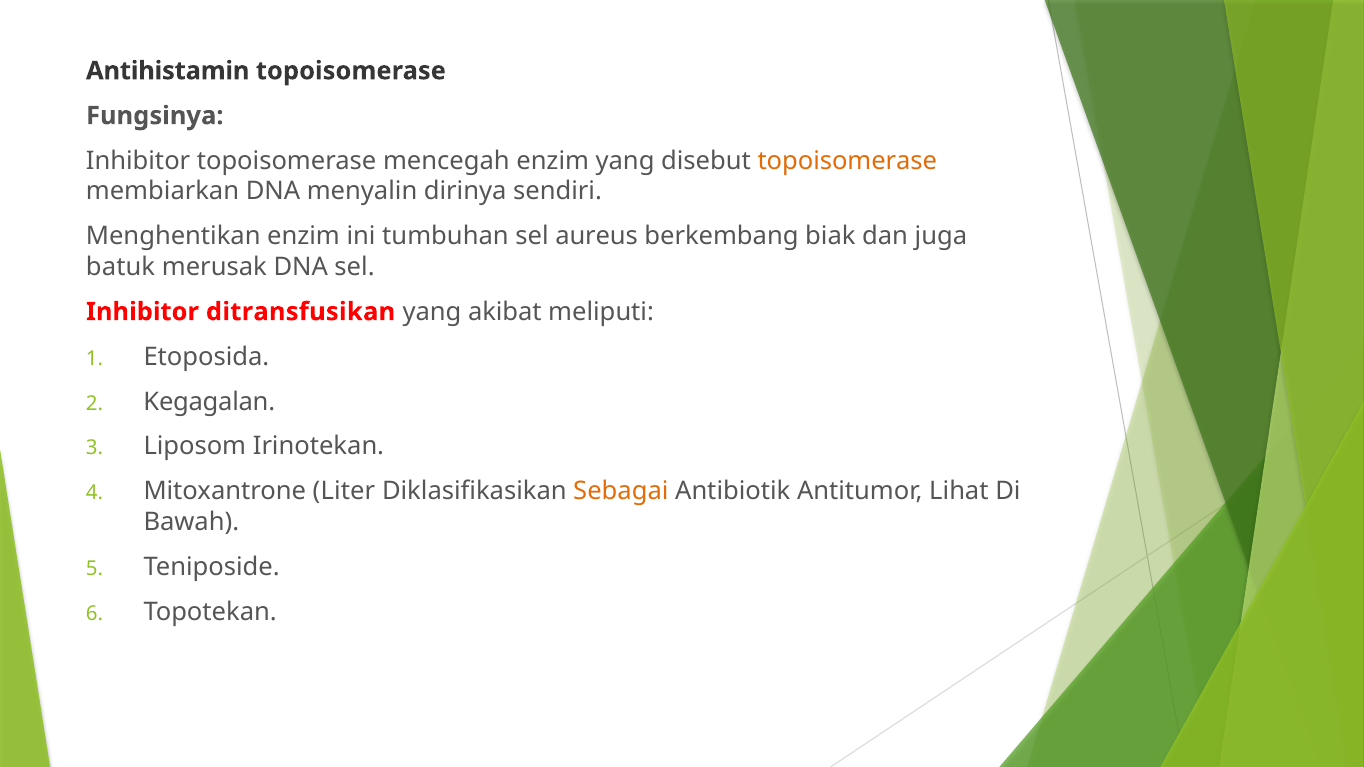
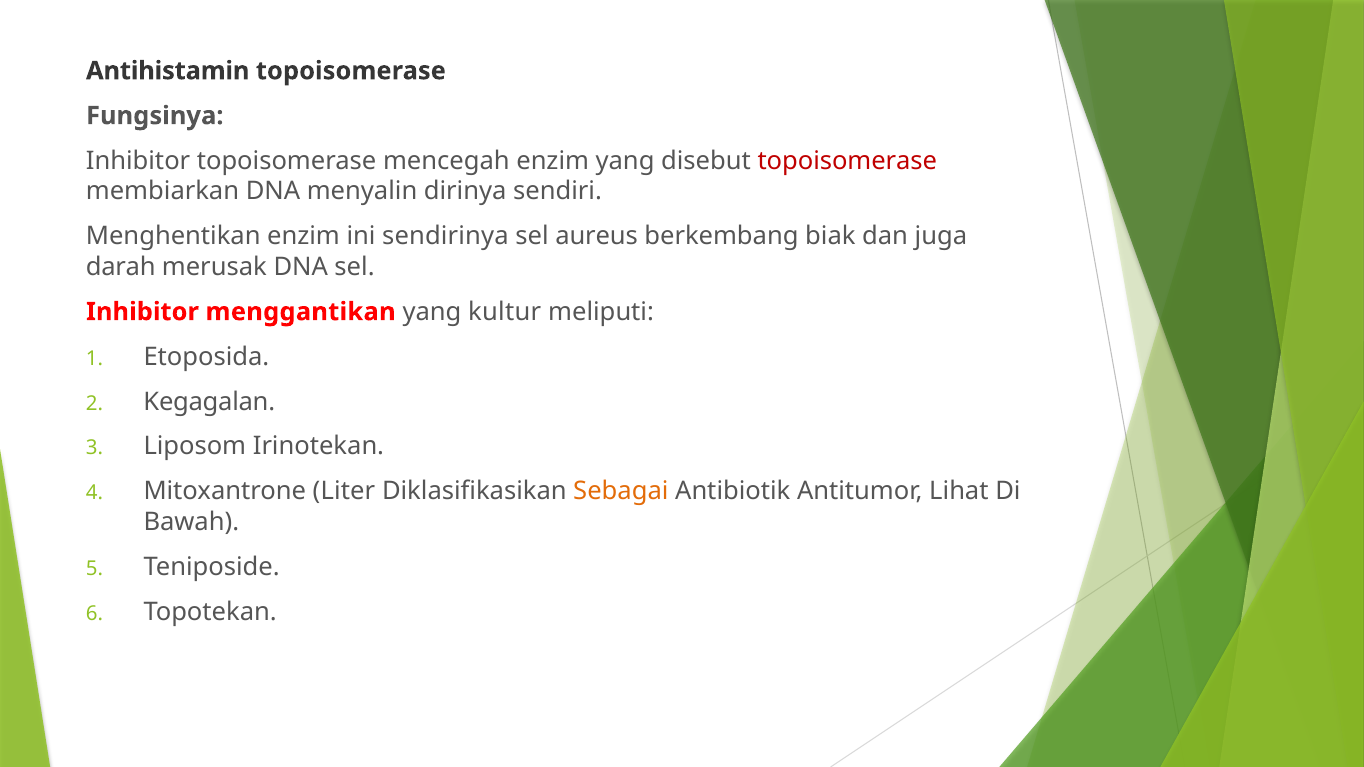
topoisomerase colour: orange -> red (847, 161)
tumbuhan: tumbuhan -> sendirinya (445, 236)
batuk: batuk -> darah (121, 267)
ditransfusikan: ditransfusikan -> menggantikan (301, 312)
akibat: akibat -> kultur (505, 312)
